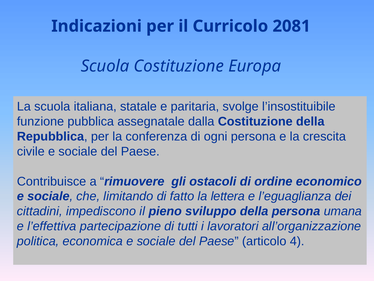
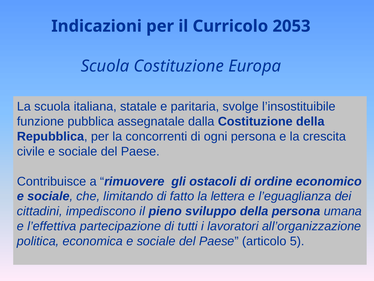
2081: 2081 -> 2053 (292, 26)
conferenza: conferenza -> concorrenti (156, 136)
4: 4 -> 5 (297, 241)
